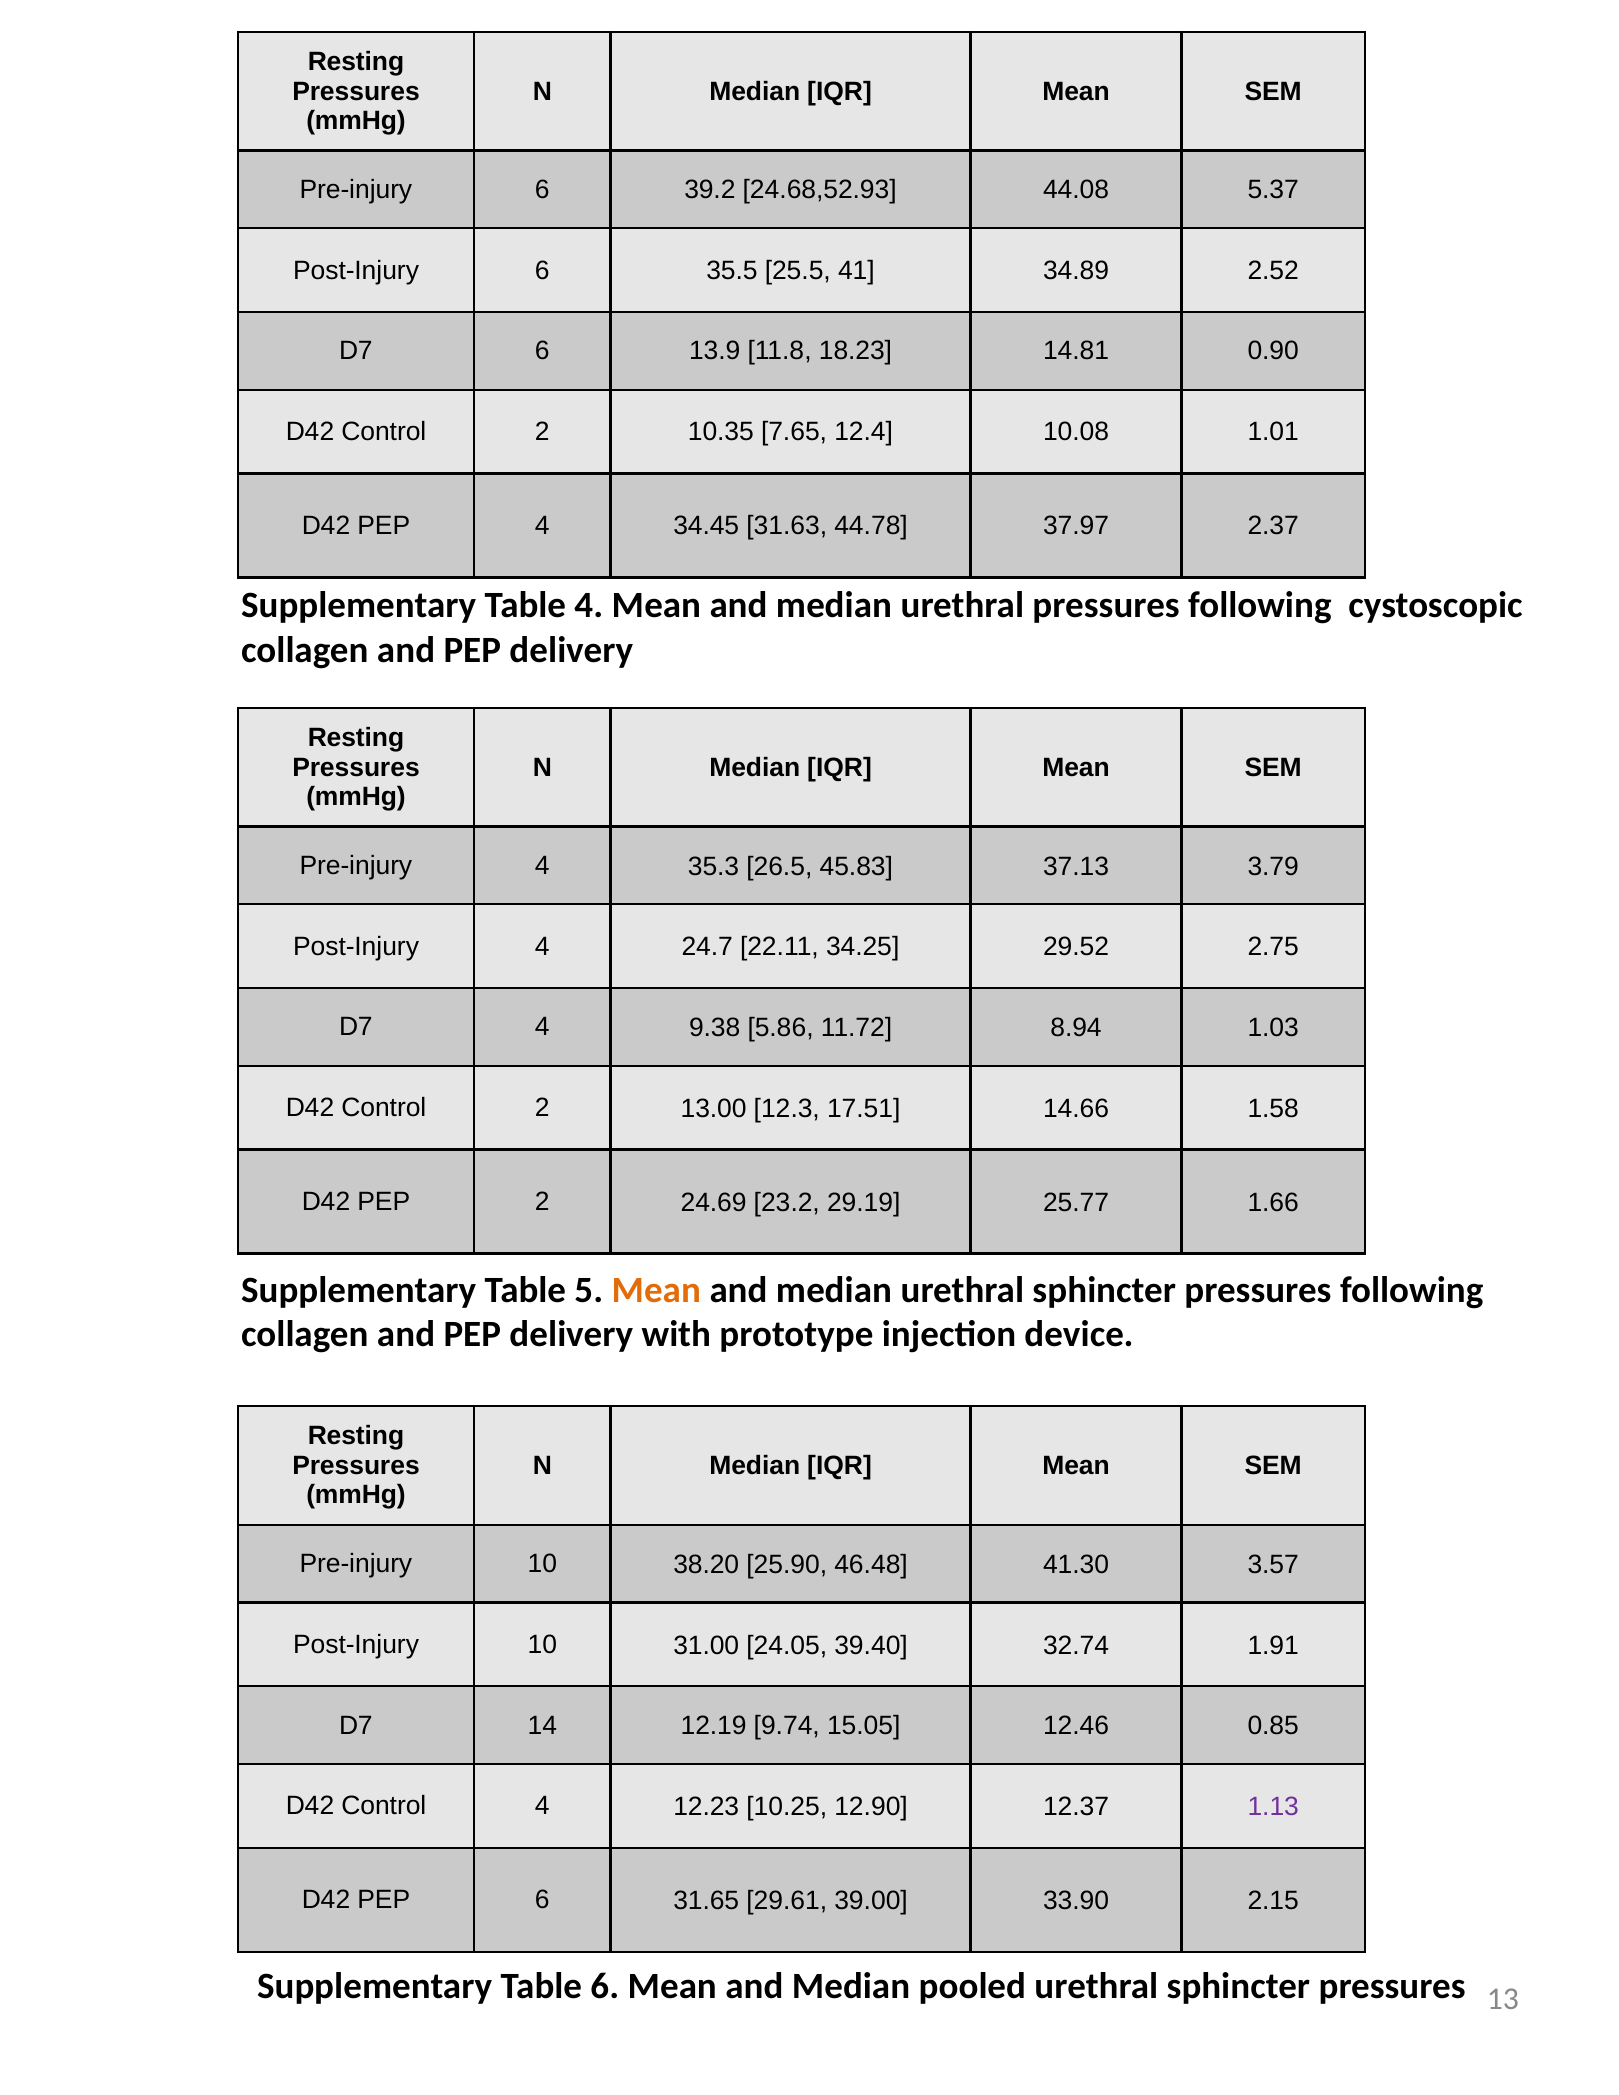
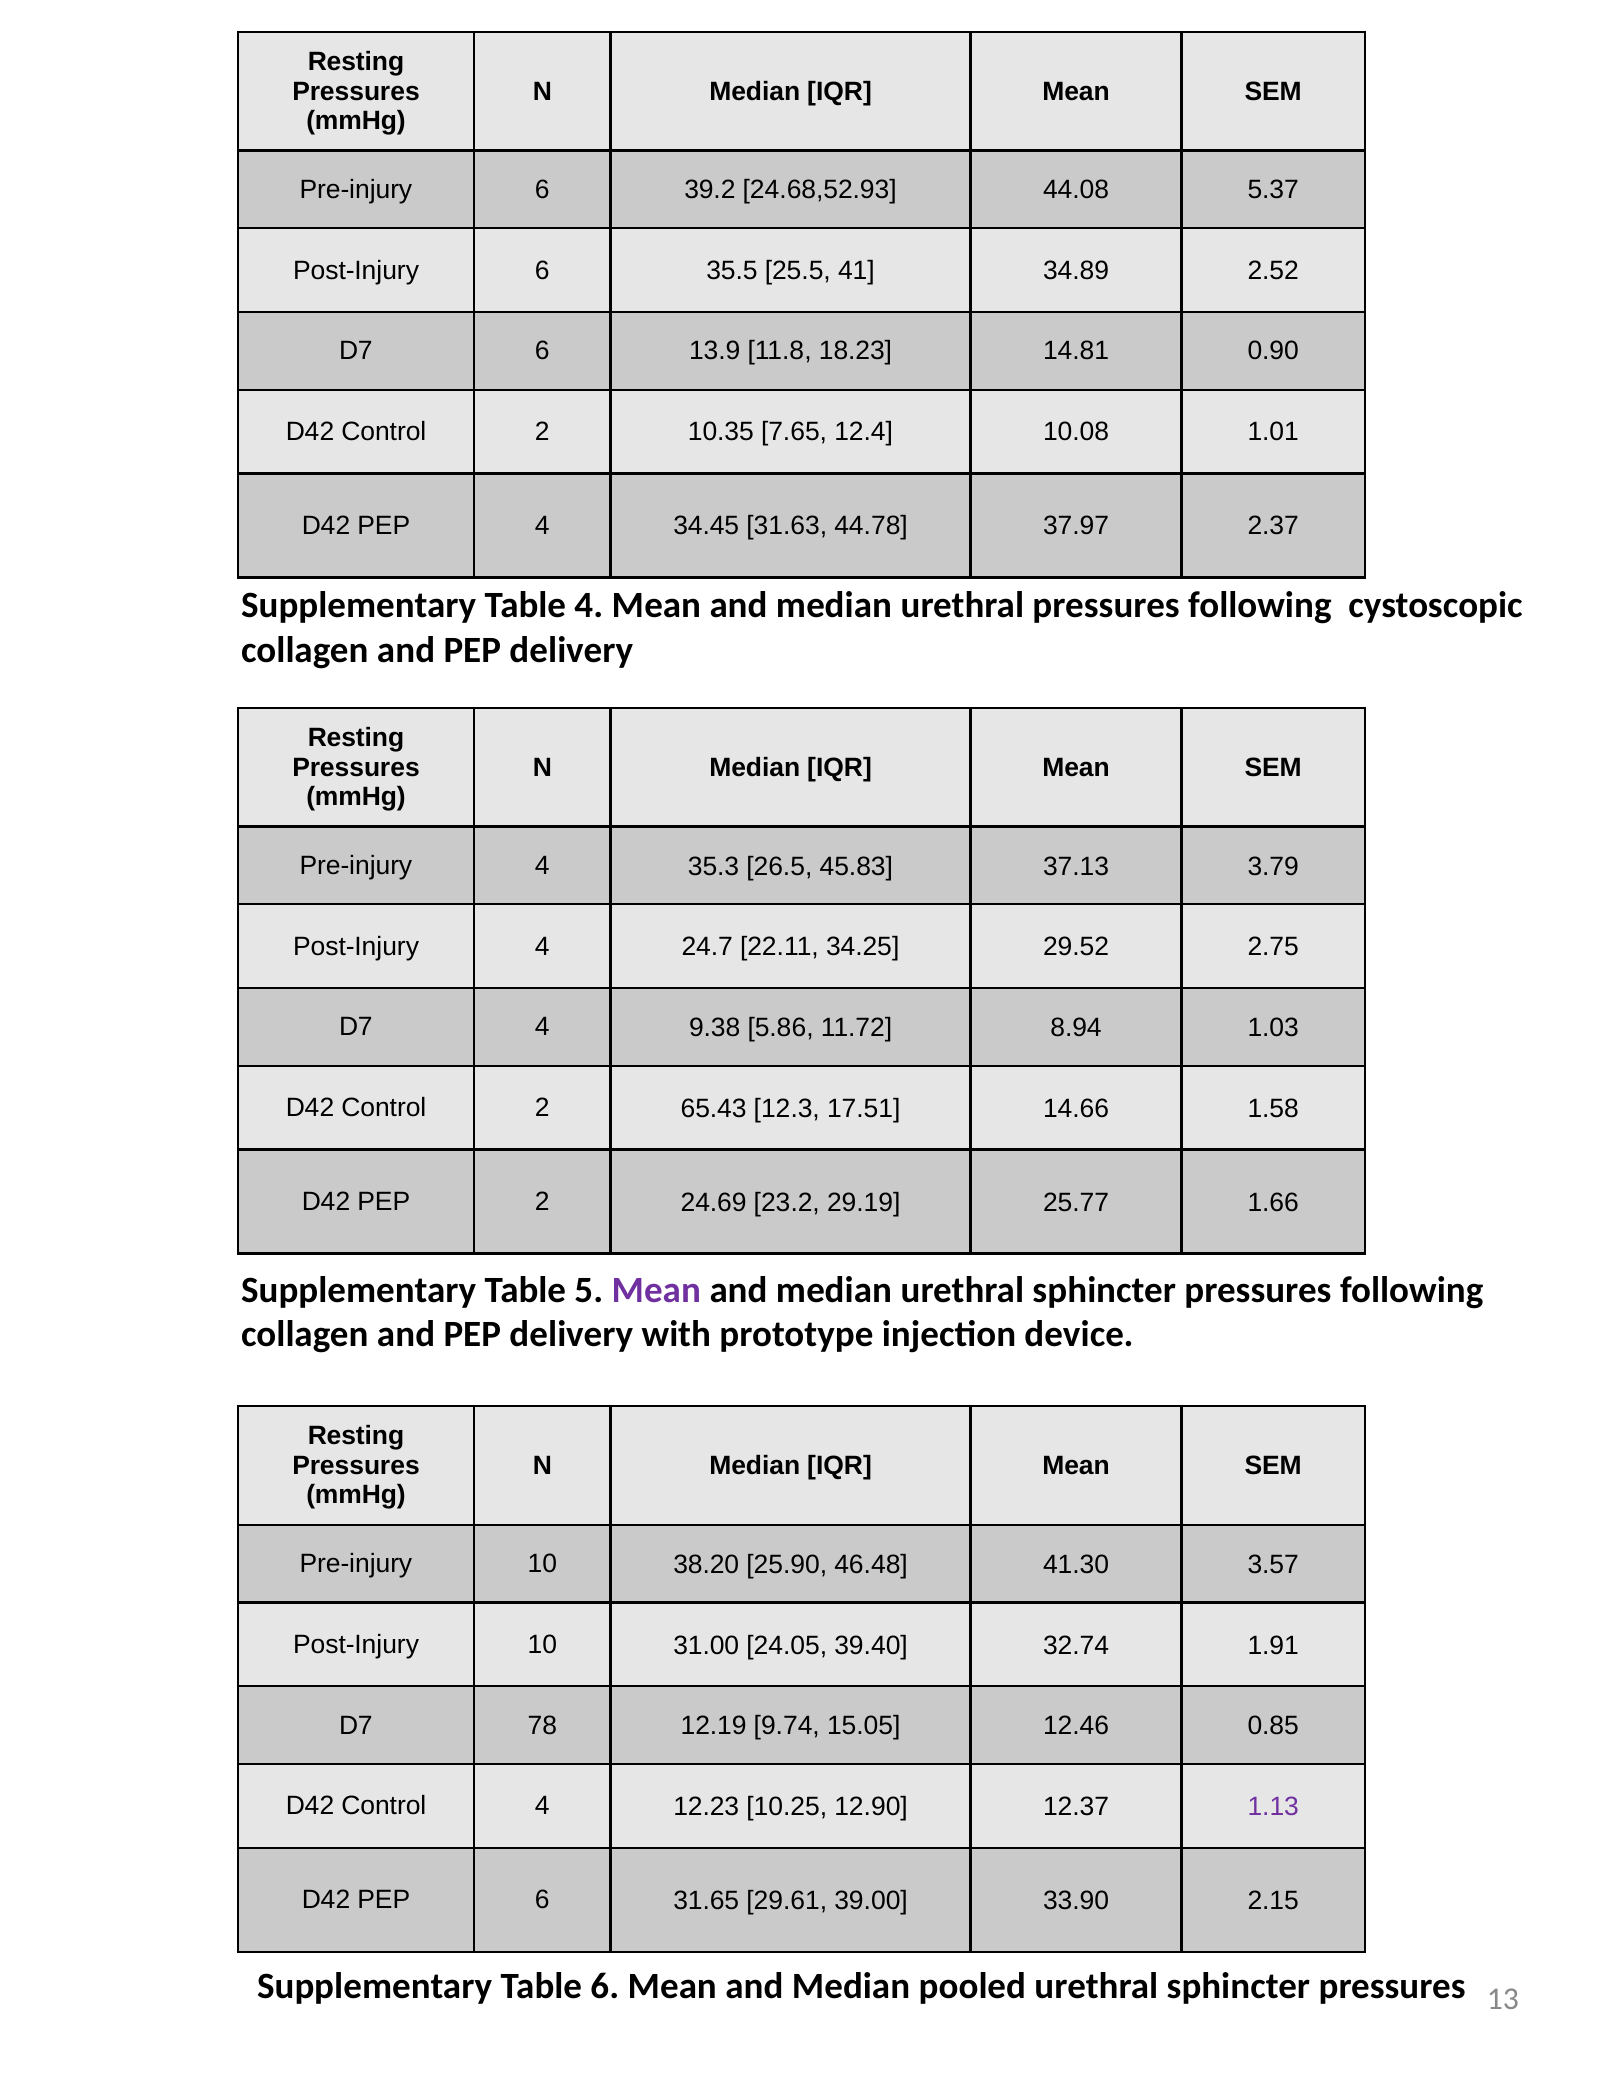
13.00: 13.00 -> 65.43 (714, 1109)
Mean colour: orange -> purple (656, 1290)
14: 14 -> 78 (542, 1726)
